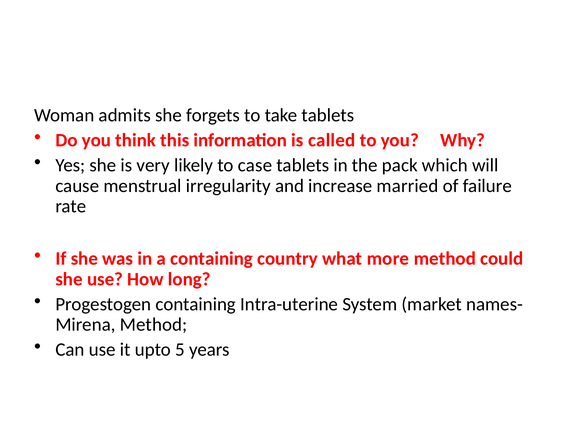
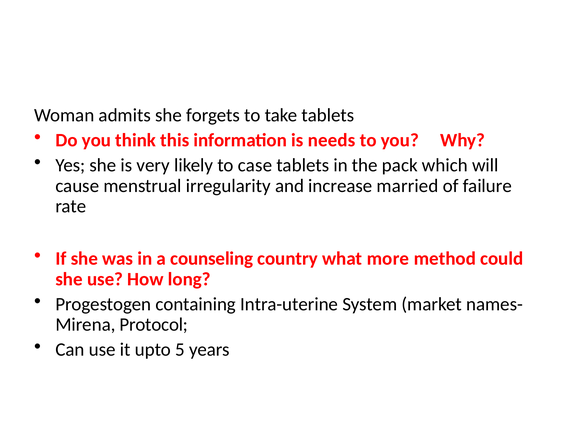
called: called -> needs (332, 140)
a containing: containing -> counseling (212, 258)
Method: Method -> Protocol (154, 324)
